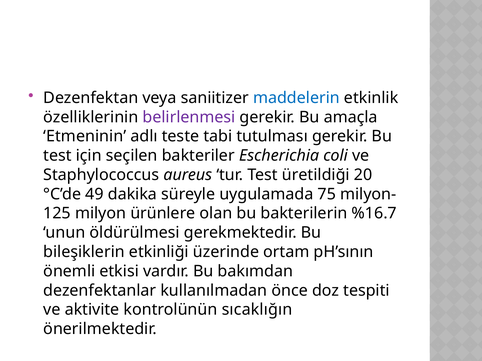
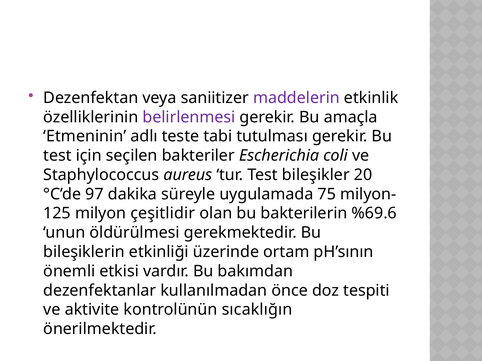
maddelerin colour: blue -> purple (296, 98)
üretildiği: üretildiği -> bileşikler (316, 175)
49: 49 -> 97 (94, 194)
ürünlere: ürünlere -> çeşitlidir (163, 214)
%16.7: %16.7 -> %69.6 (374, 214)
